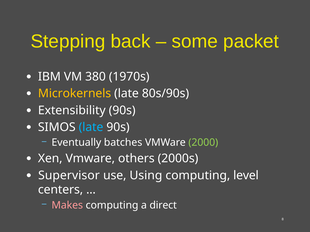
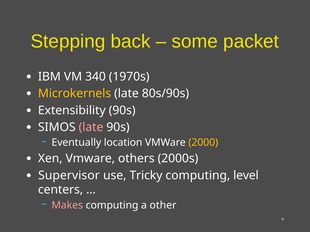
380: 380 -> 340 (95, 77)
late colour: light blue -> pink (91, 127)
batches: batches -> location (123, 143)
2000 colour: light green -> yellow (203, 143)
Using: Using -> Tricky (146, 176)
direct: direct -> other (163, 206)
